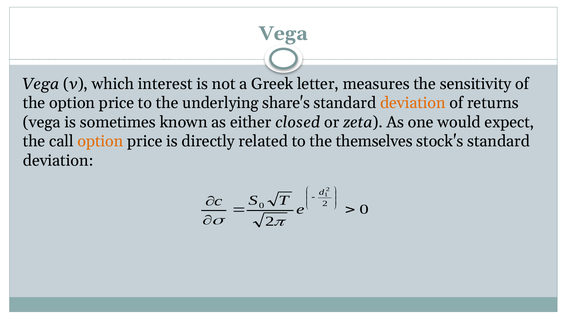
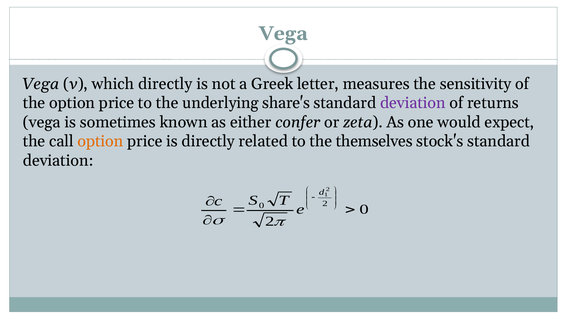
which interest: interest -> directly (165, 84)
deviation colour: orange -> purple (413, 103)
closed: closed -> confer (298, 122)
